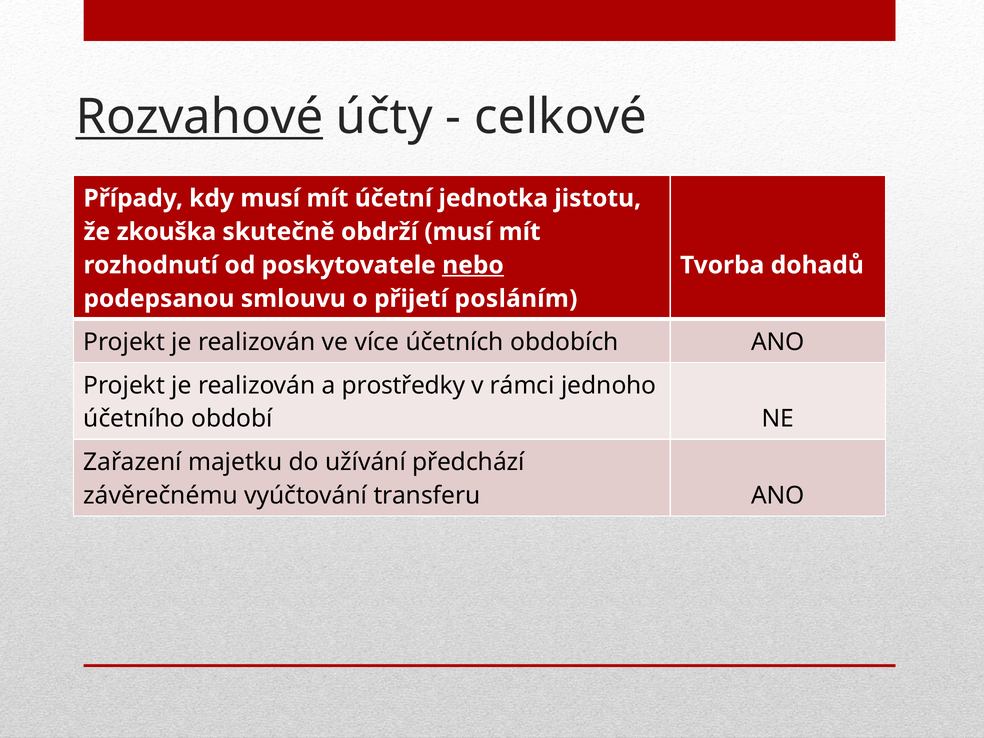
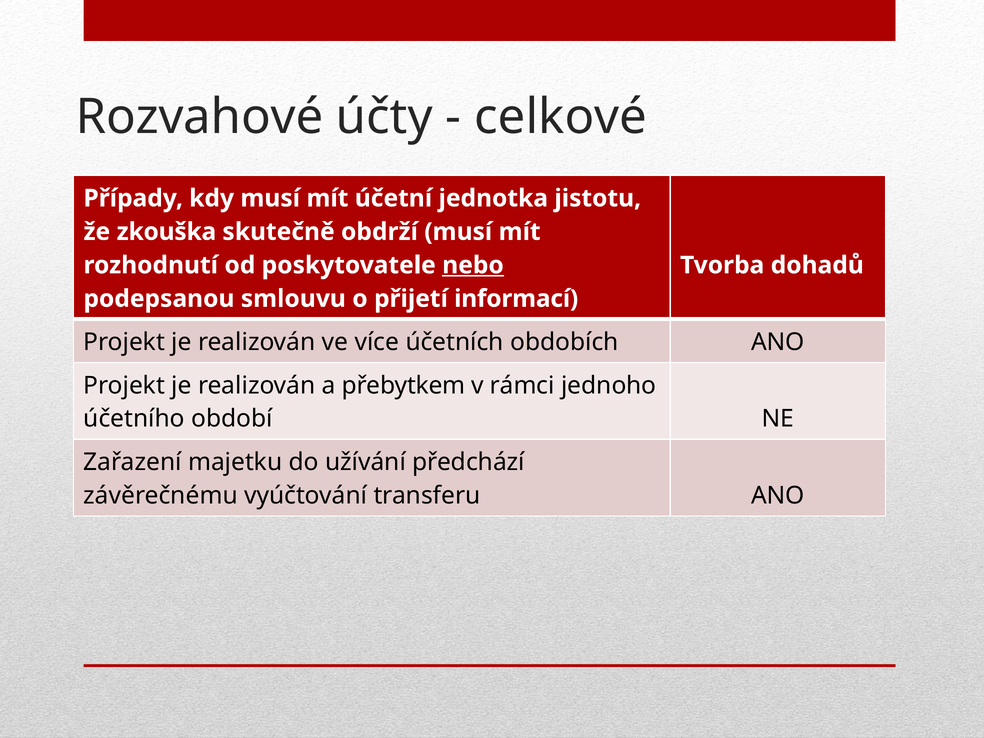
Rozvahové underline: present -> none (199, 117)
posláním: posláním -> informací (516, 299)
prostředky: prostředky -> přebytkem (404, 385)
